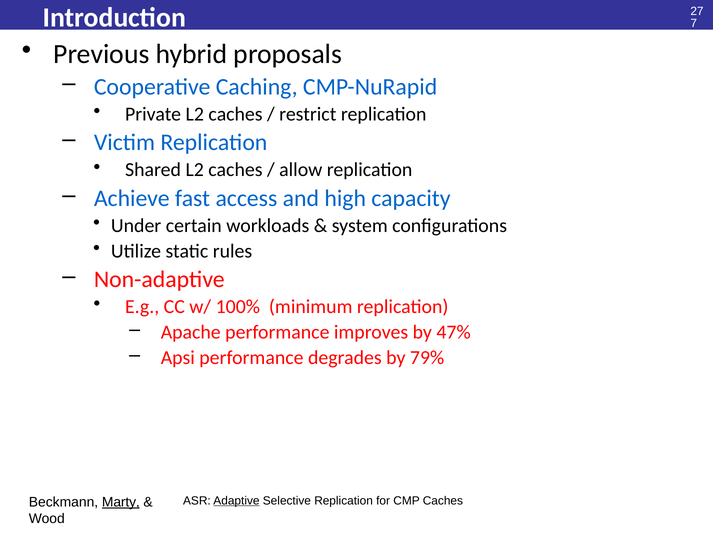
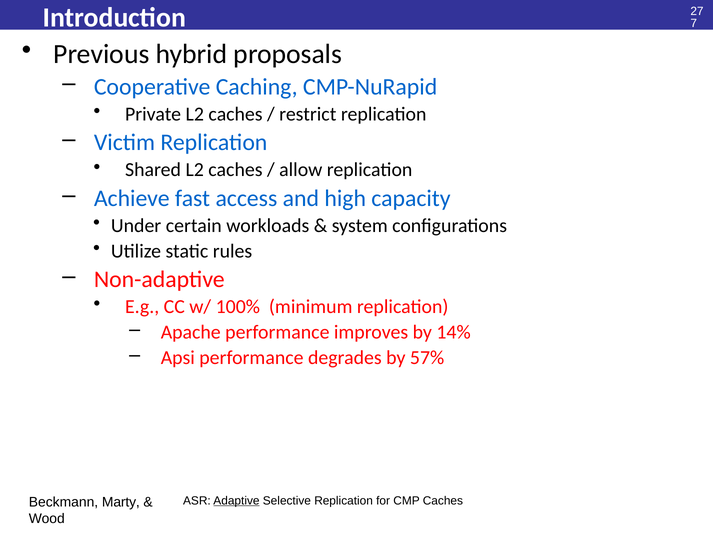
47%: 47% -> 14% (454, 332)
79%: 79% -> 57% (427, 357)
Marty underline: present -> none (121, 502)
